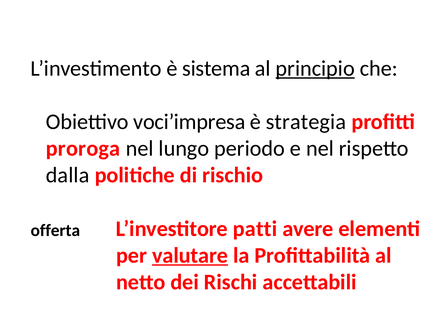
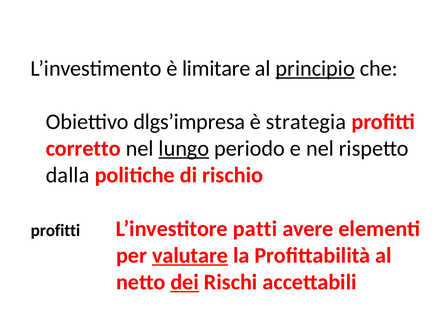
sistema: sistema -> limitare (216, 68)
voci’impresa: voci’impresa -> dlgs’impresa (189, 122)
proroga: proroga -> corretto (83, 148)
lungo underline: none -> present (184, 148)
offerta: offerta -> profitti (55, 230)
dei underline: none -> present (185, 282)
